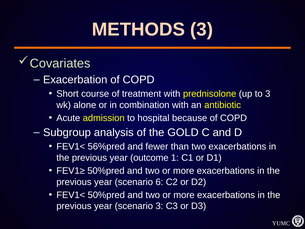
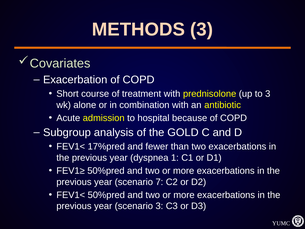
56%pred: 56%pred -> 17%pred (106, 146)
outcome: outcome -> dyspnea (149, 158)
6: 6 -> 7 (159, 182)
